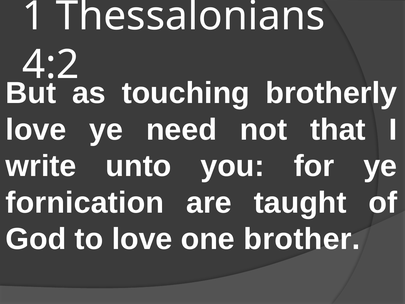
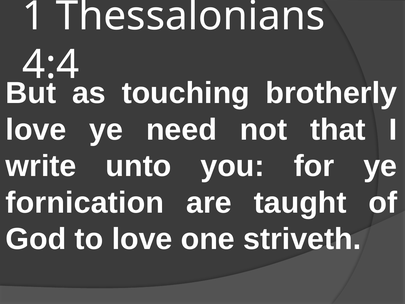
4:2: 4:2 -> 4:4 (51, 65)
brother: brother -> striveth (302, 239)
